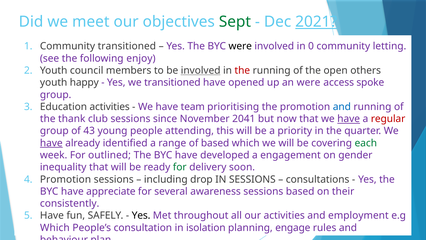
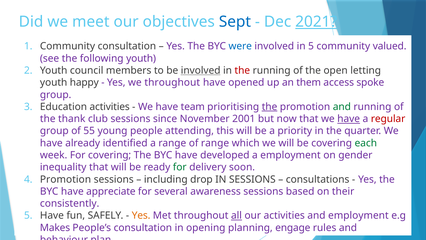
Sept colour: green -> blue (235, 22)
Community transitioned: transitioned -> consultation (127, 46)
were colour: black -> blue (240, 46)
in 0: 0 -> 5 (311, 46)
letting: letting -> valued (390, 46)
following enjoy: enjoy -> youth (141, 58)
others: others -> letting (366, 70)
we transitioned: transitioned -> throughout (172, 82)
an were: were -> them (309, 82)
the underline: none -> present (270, 107)
and colour: blue -> green (342, 107)
2041: 2041 -> 2001 (244, 119)
43: 43 -> 55 (89, 131)
have underline: present -> none (51, 143)
of based: based -> range (215, 143)
For outlined: outlined -> covering (110, 155)
a engagement: engagement -> employment (291, 155)
Yes colour: black -> orange (141, 215)
all underline: none -> present (236, 215)
Which: Which -> Makes (55, 227)
isolation: isolation -> opening (206, 227)
